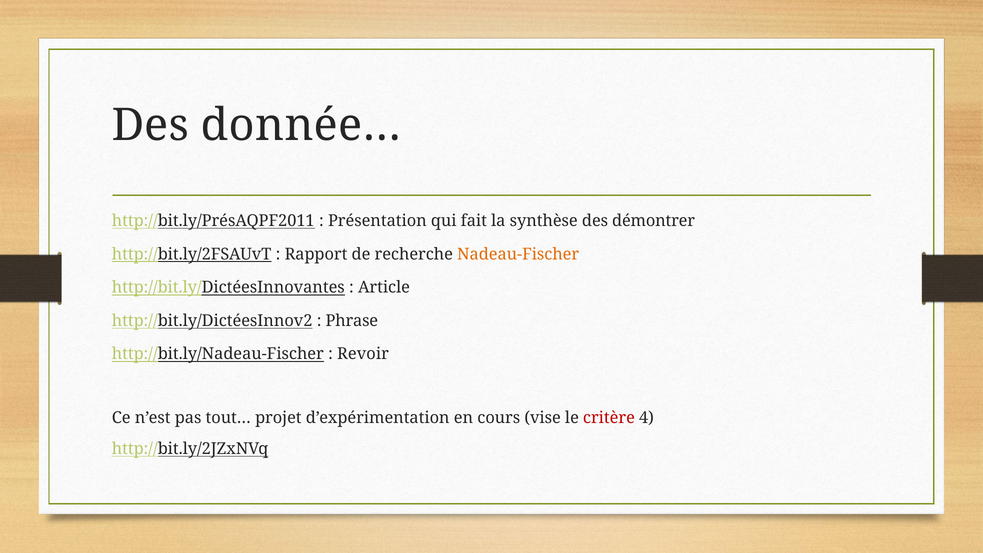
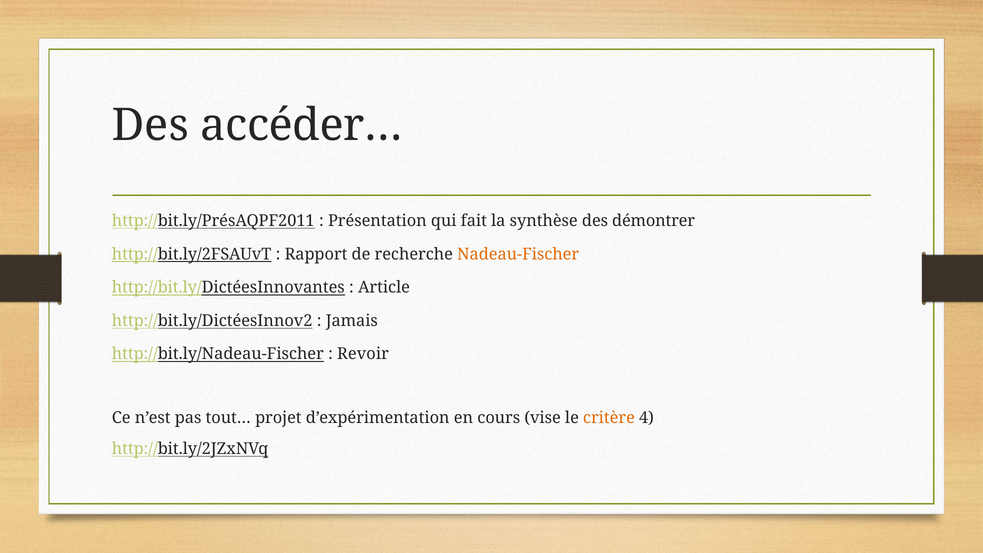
donnée…: donnée… -> accéder… (302, 125)
Phrase: Phrase -> Jamais (352, 321)
critère colour: red -> orange (609, 418)
